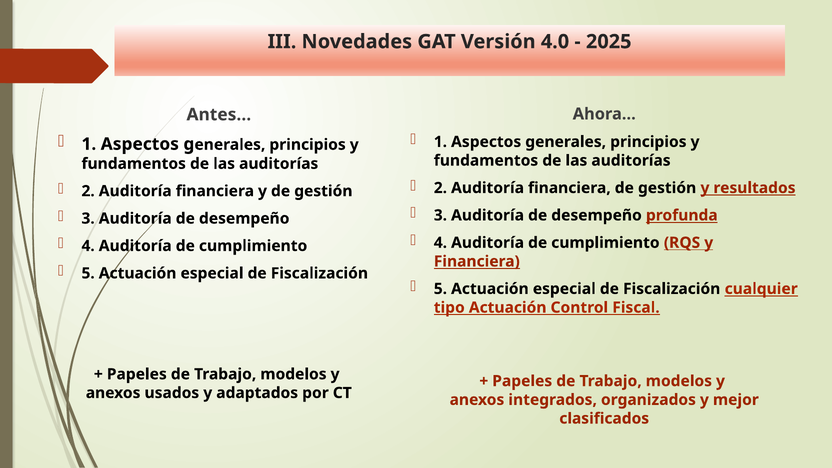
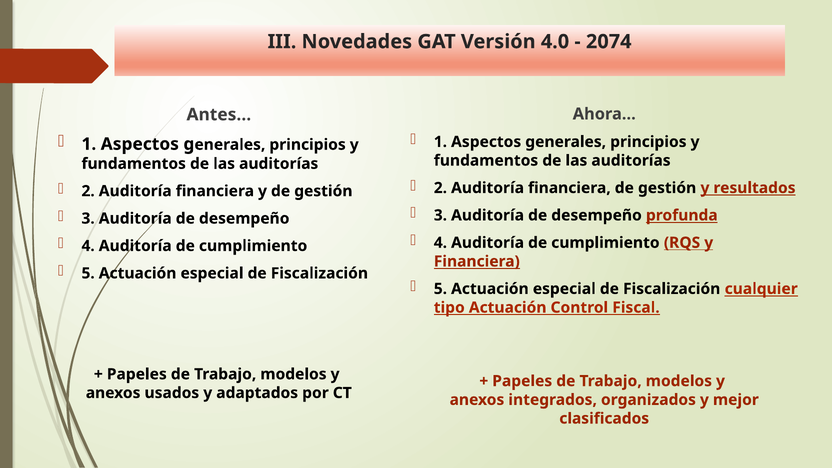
2025: 2025 -> 2074 (609, 42)
